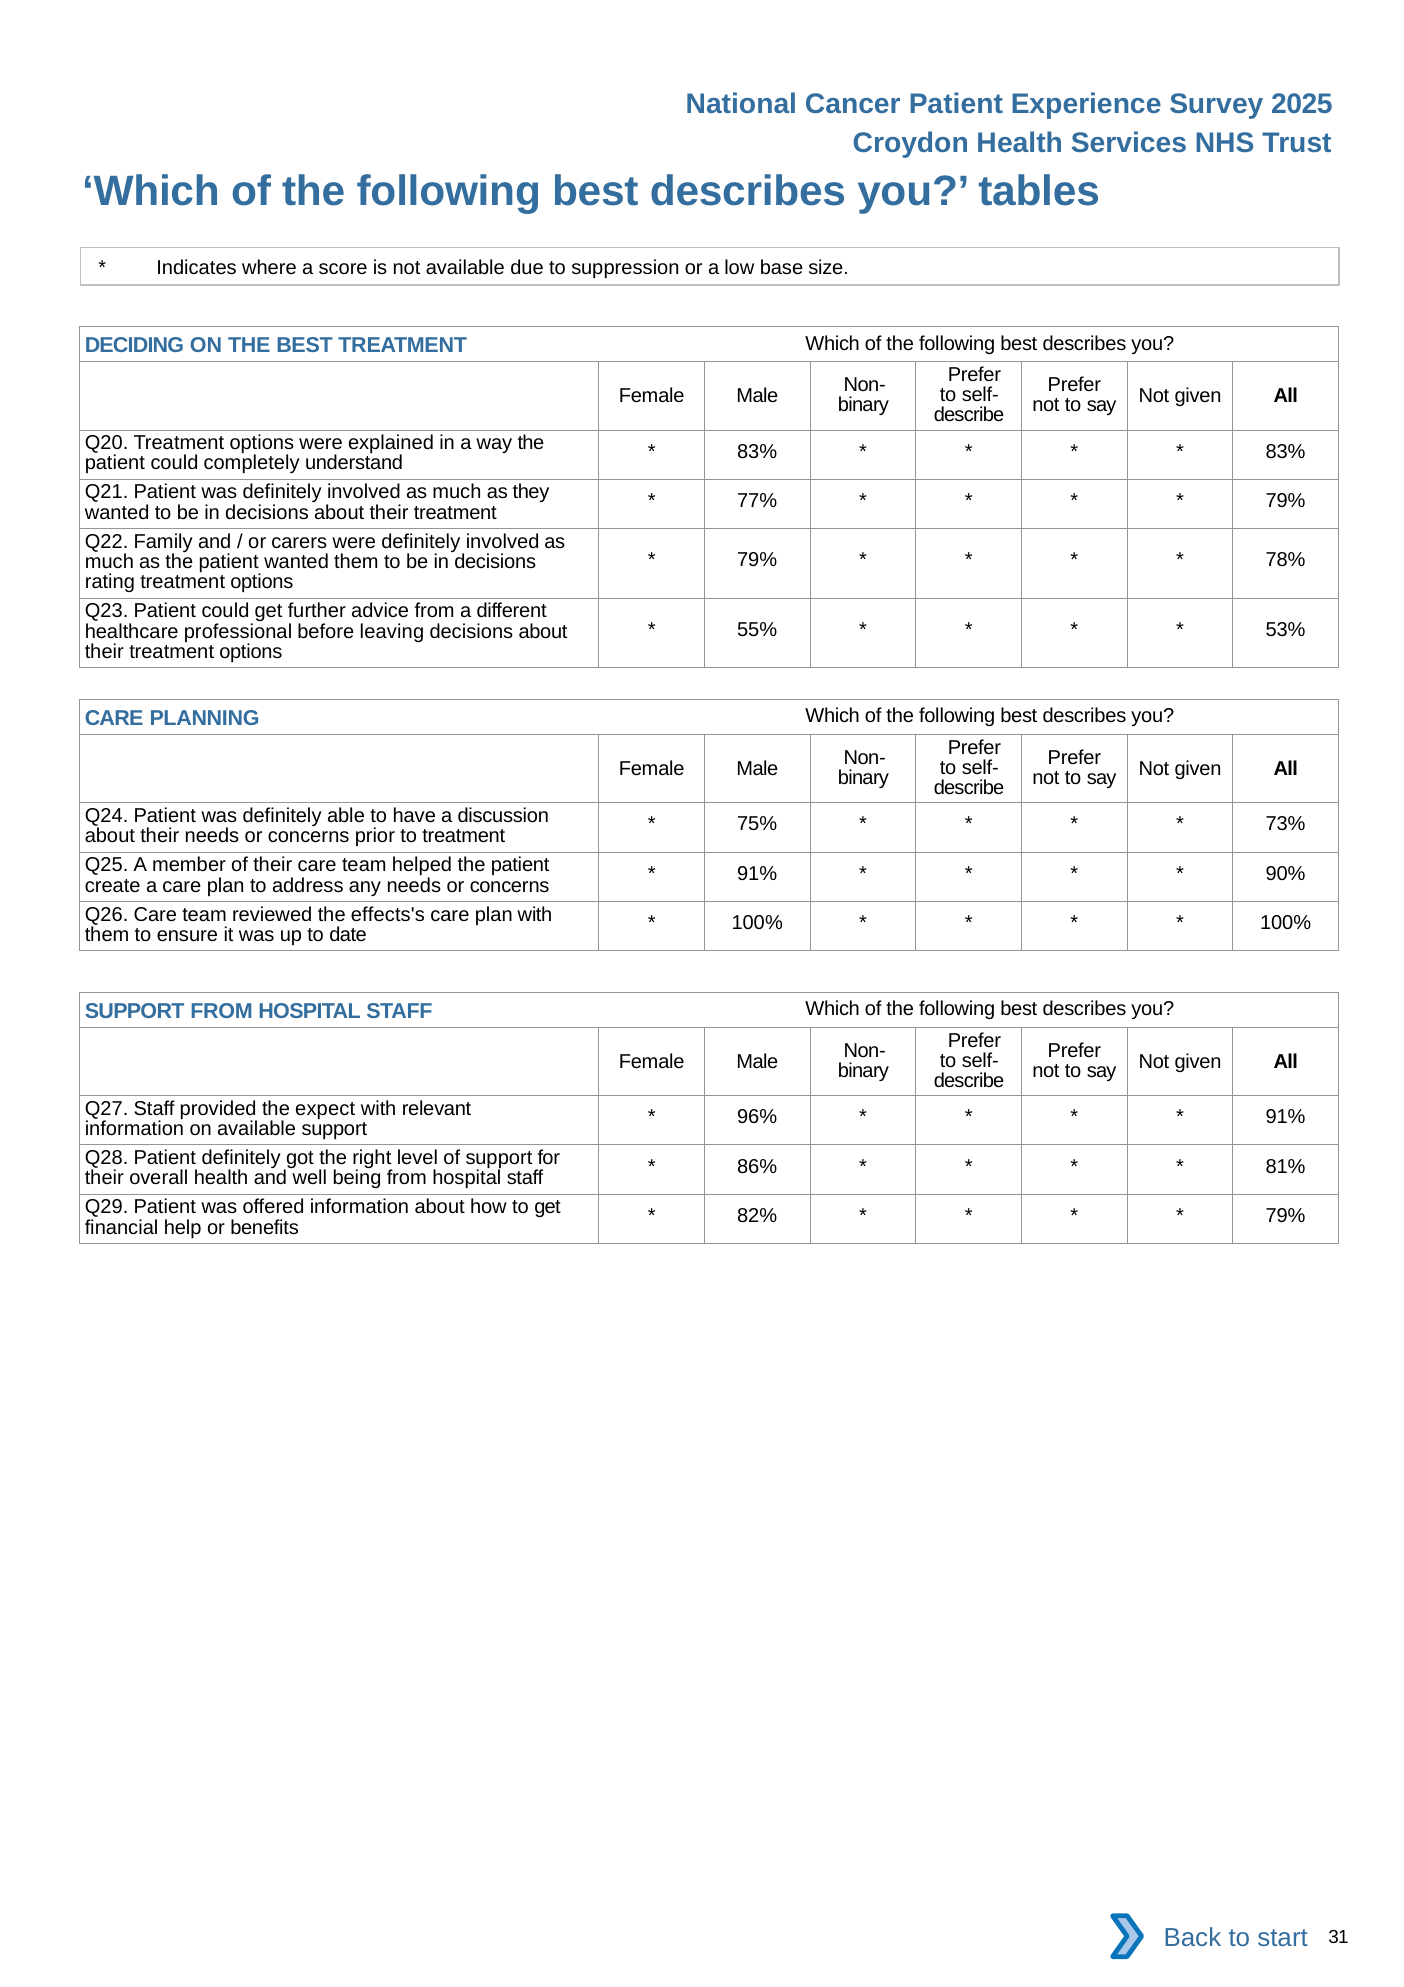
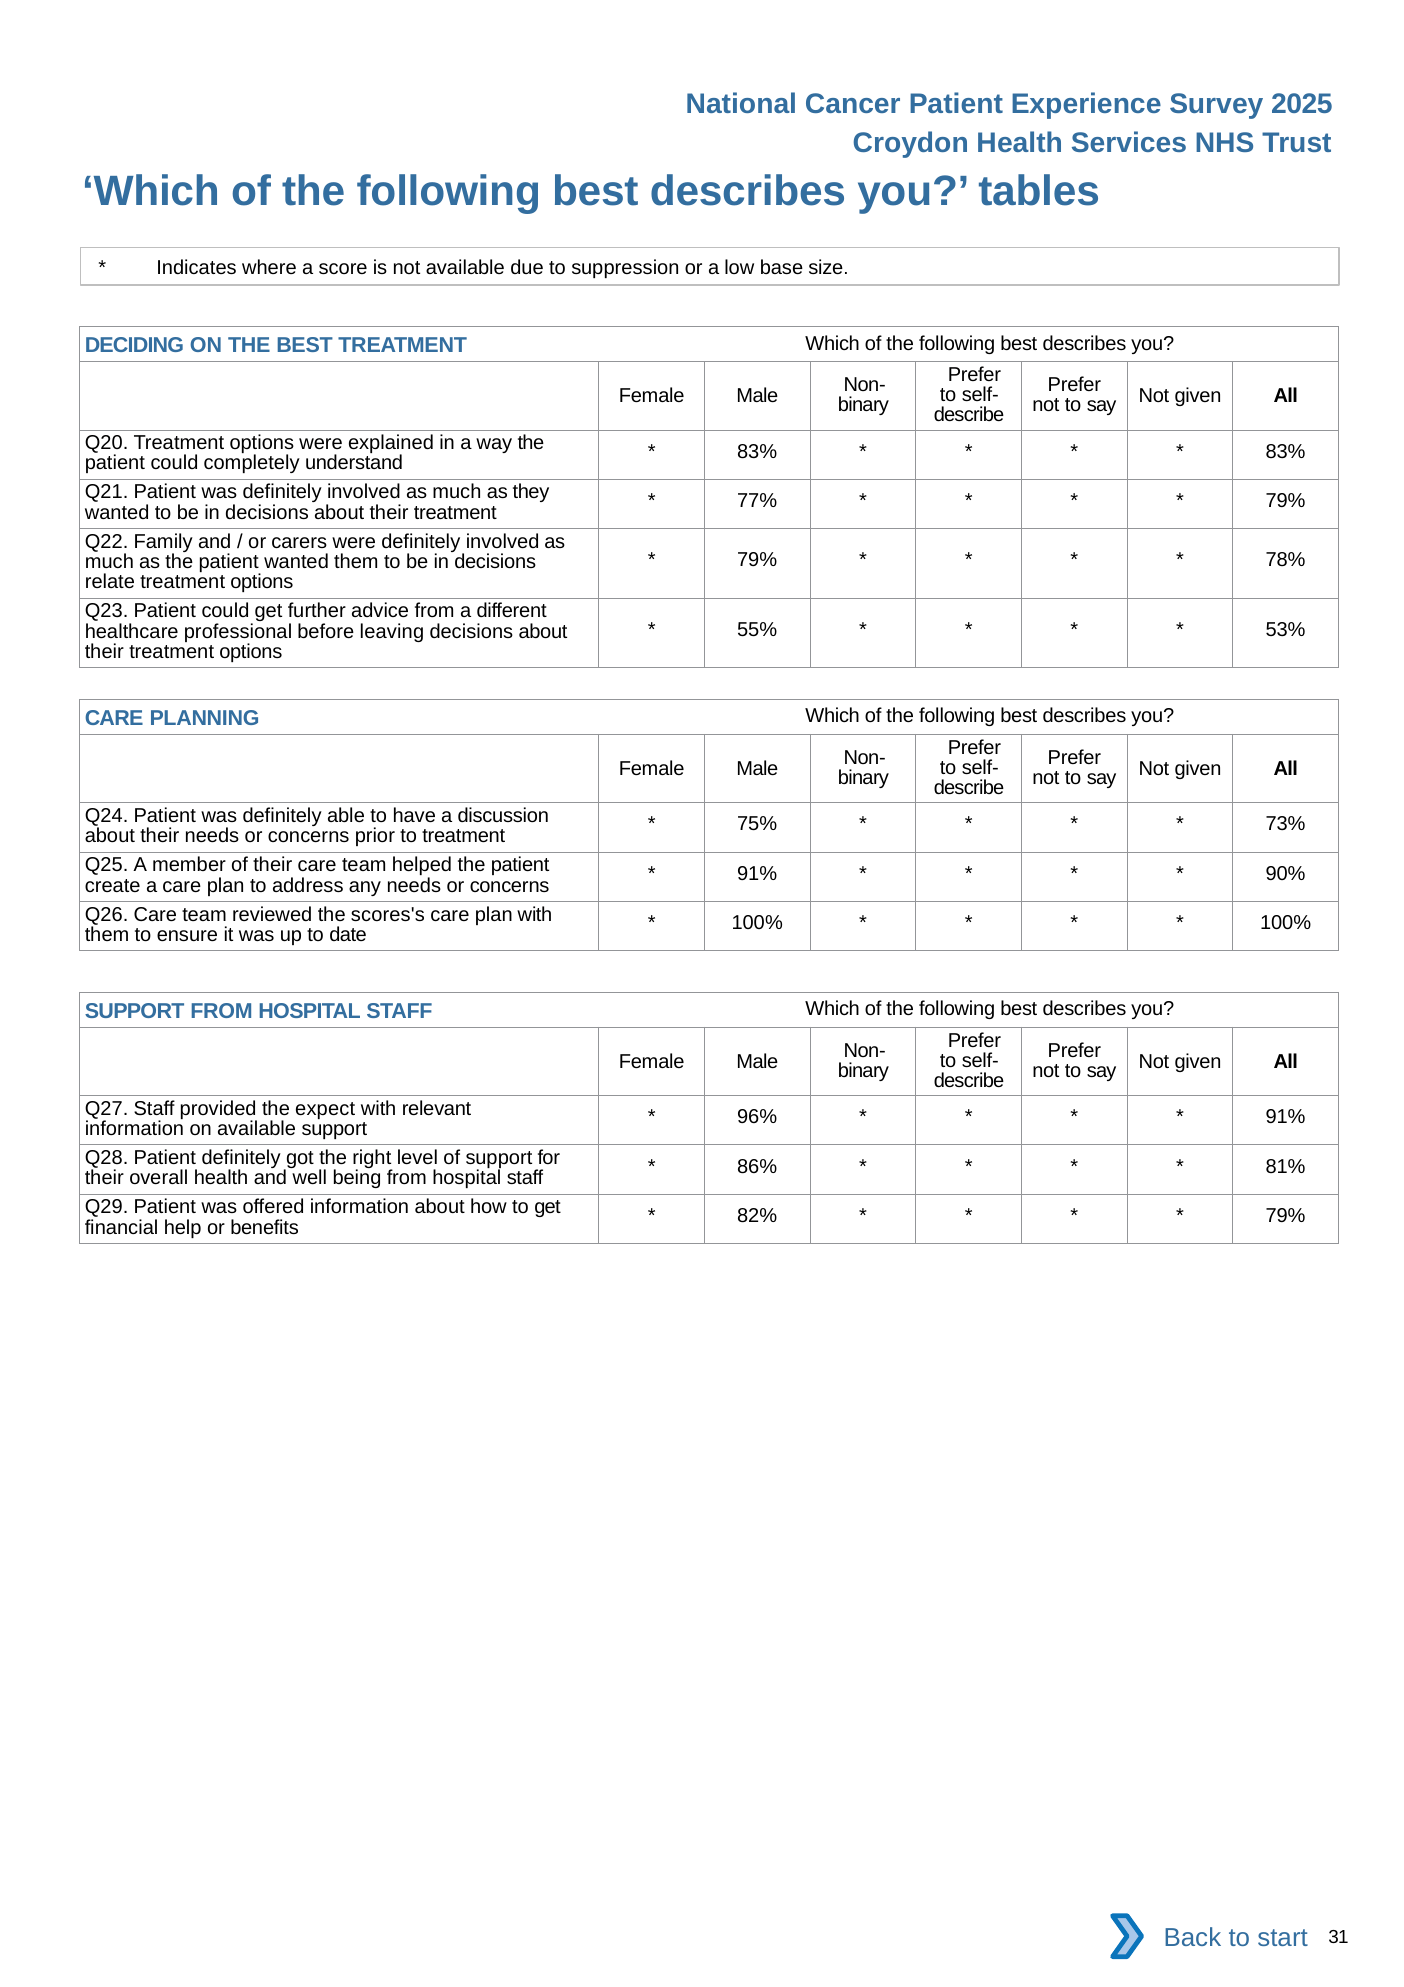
rating: rating -> relate (110, 582)
effects's: effects's -> scores's (388, 914)
